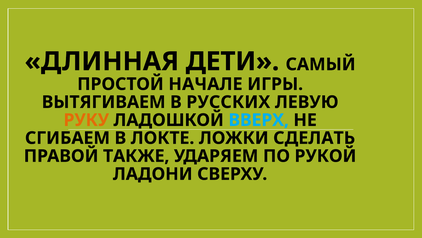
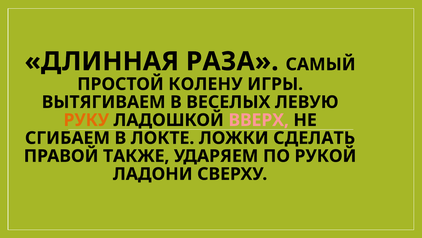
ДЕТИ: ДЕТИ -> РАЗА (232, 61)
НАЧАЛЕ: НАЧАЛЕ -> КОЛЕНУ (205, 84)
РУССКИХ: РУССКИХ -> ВЕСЕЛЫХ (228, 102)
ВВЕРХ colour: light blue -> pink (259, 120)
